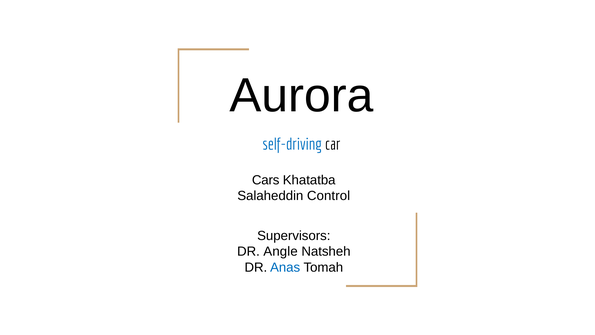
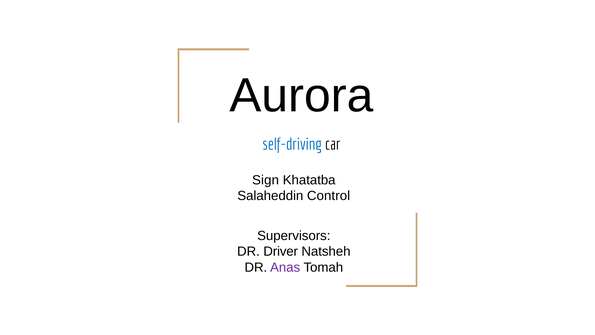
Cars: Cars -> Sign (266, 180)
Angle: Angle -> Driver (281, 251)
Anas colour: blue -> purple (285, 267)
